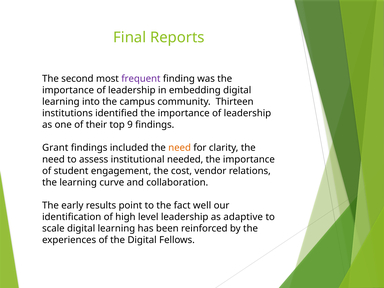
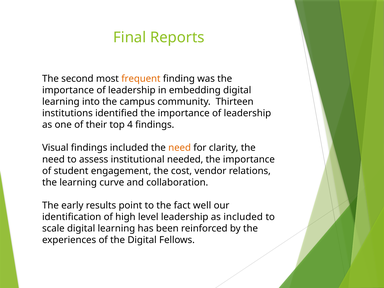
frequent colour: purple -> orange (141, 79)
9: 9 -> 4 (130, 125)
Grant: Grant -> Visual (55, 148)
as adaptive: adaptive -> included (243, 217)
